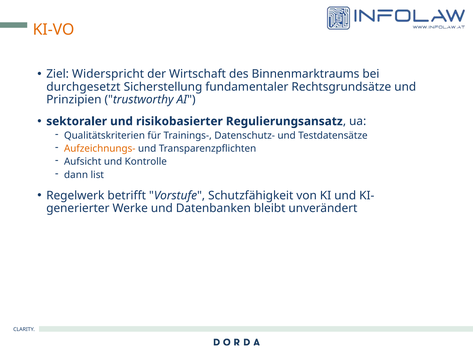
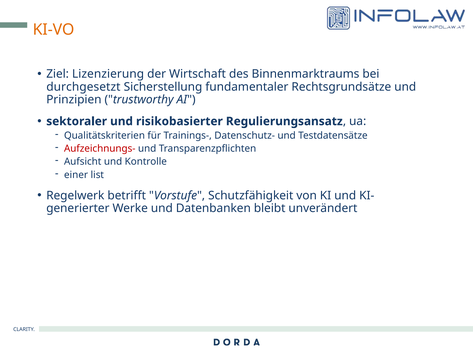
Widerspricht: Widerspricht -> Lizenzierung (108, 74)
Aufzeichnungs- colour: orange -> red (100, 149)
dann: dann -> einer (76, 175)
